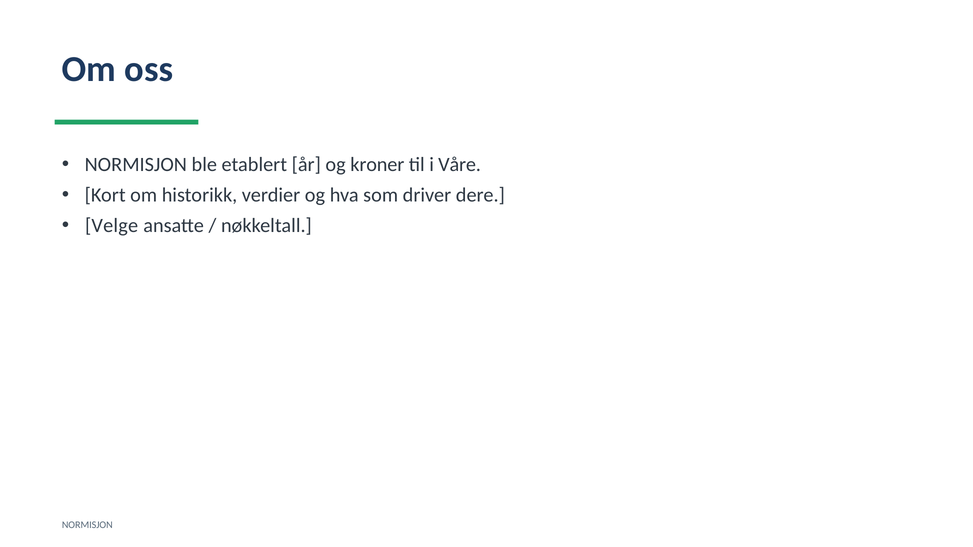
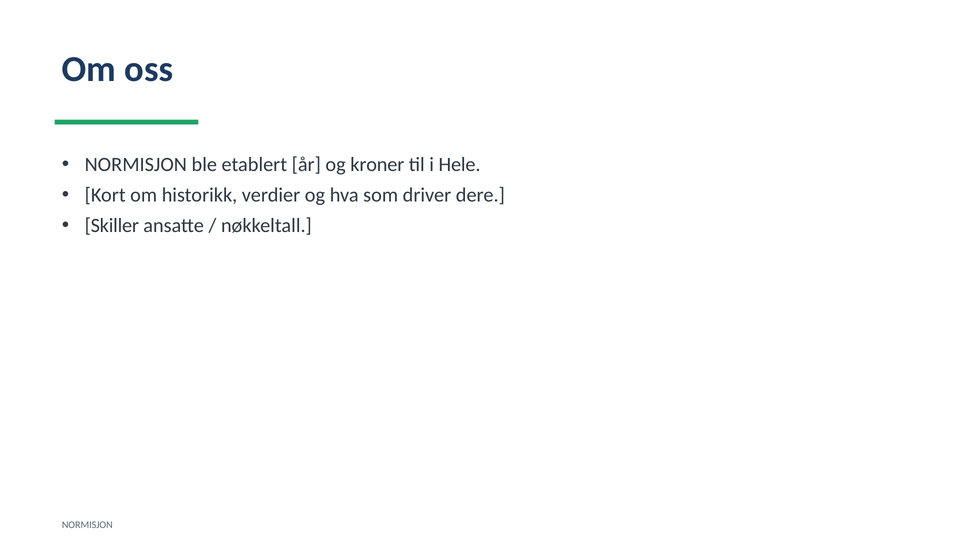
Våre: Våre -> Hele (460, 165)
Velge: Velge -> Skiller (112, 226)
